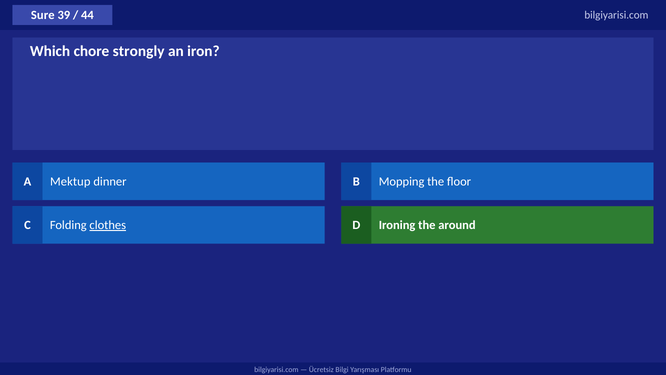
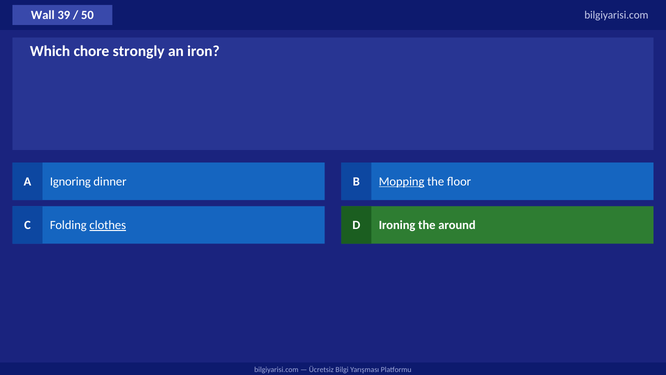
Sure: Sure -> Wall (43, 15)
44: 44 -> 50 (87, 15)
Mektup: Mektup -> Ignoring (70, 181)
Mopping underline: none -> present (402, 181)
